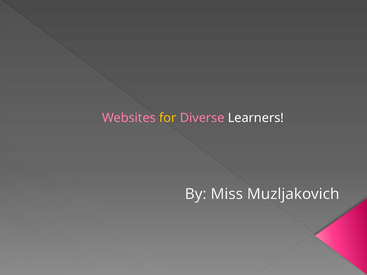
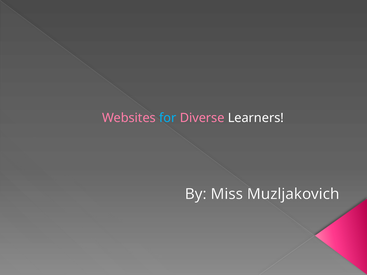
for colour: yellow -> light blue (168, 118)
